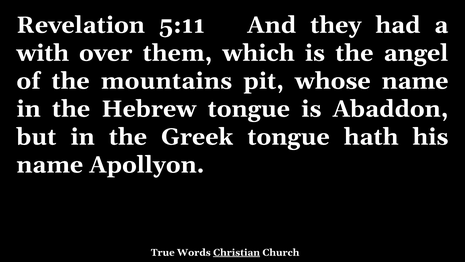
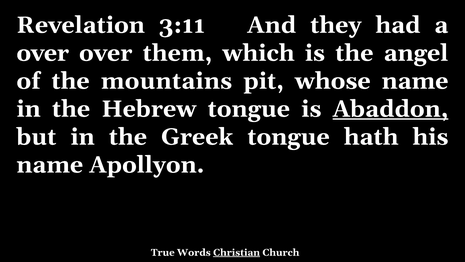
5:11: 5:11 -> 3:11 (182, 25)
with: with -> over (43, 53)
Abaddon underline: none -> present (390, 109)
